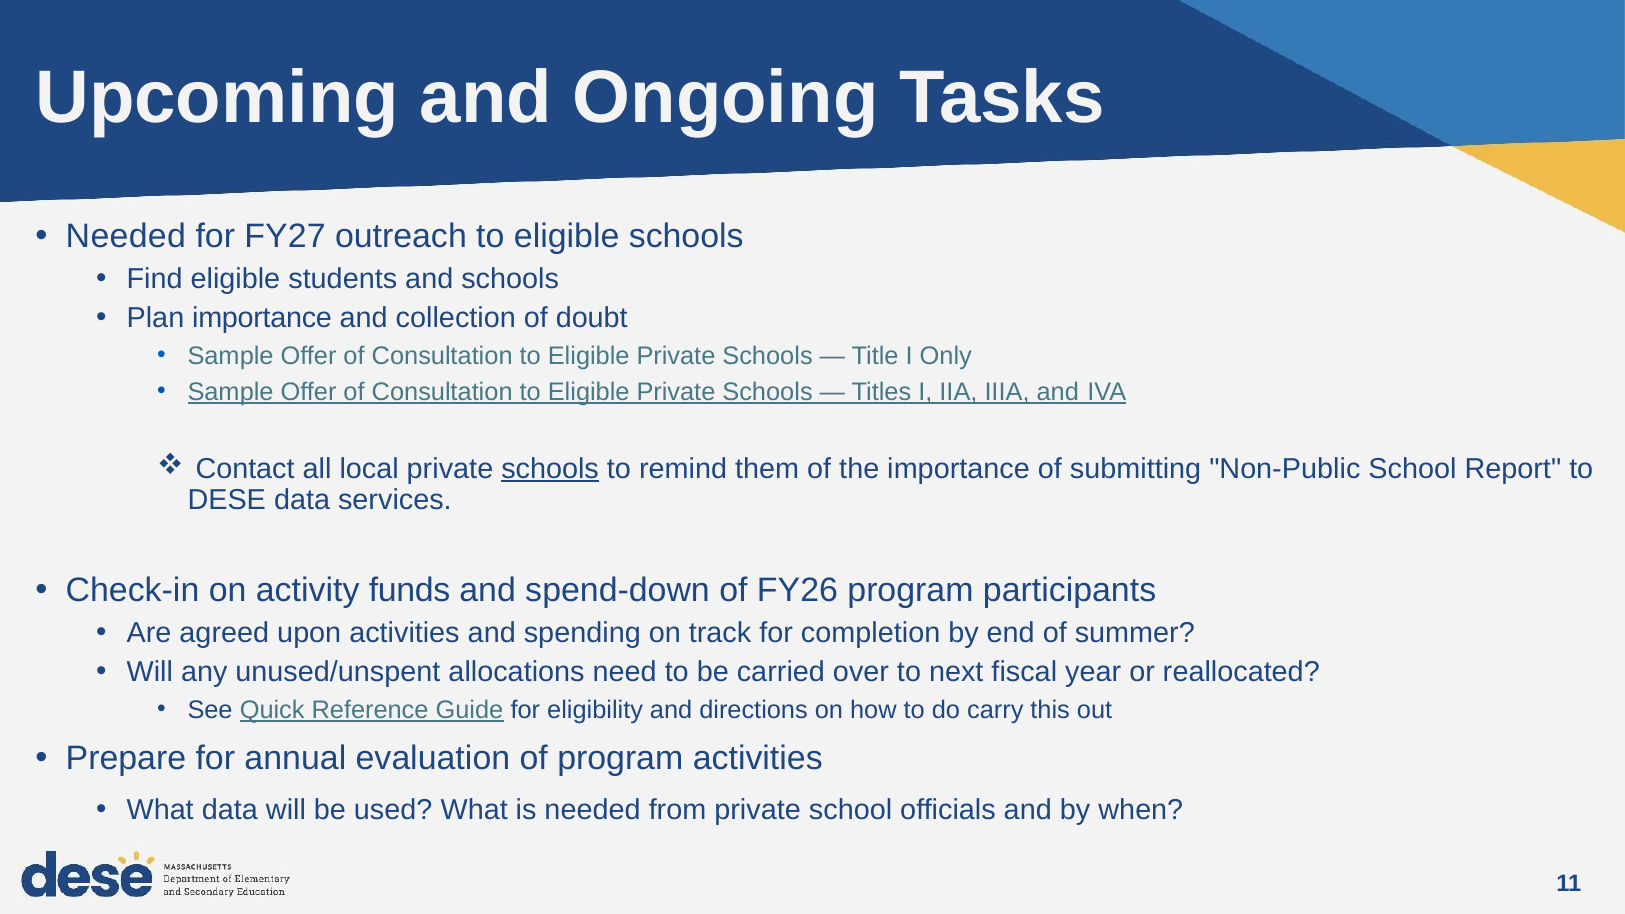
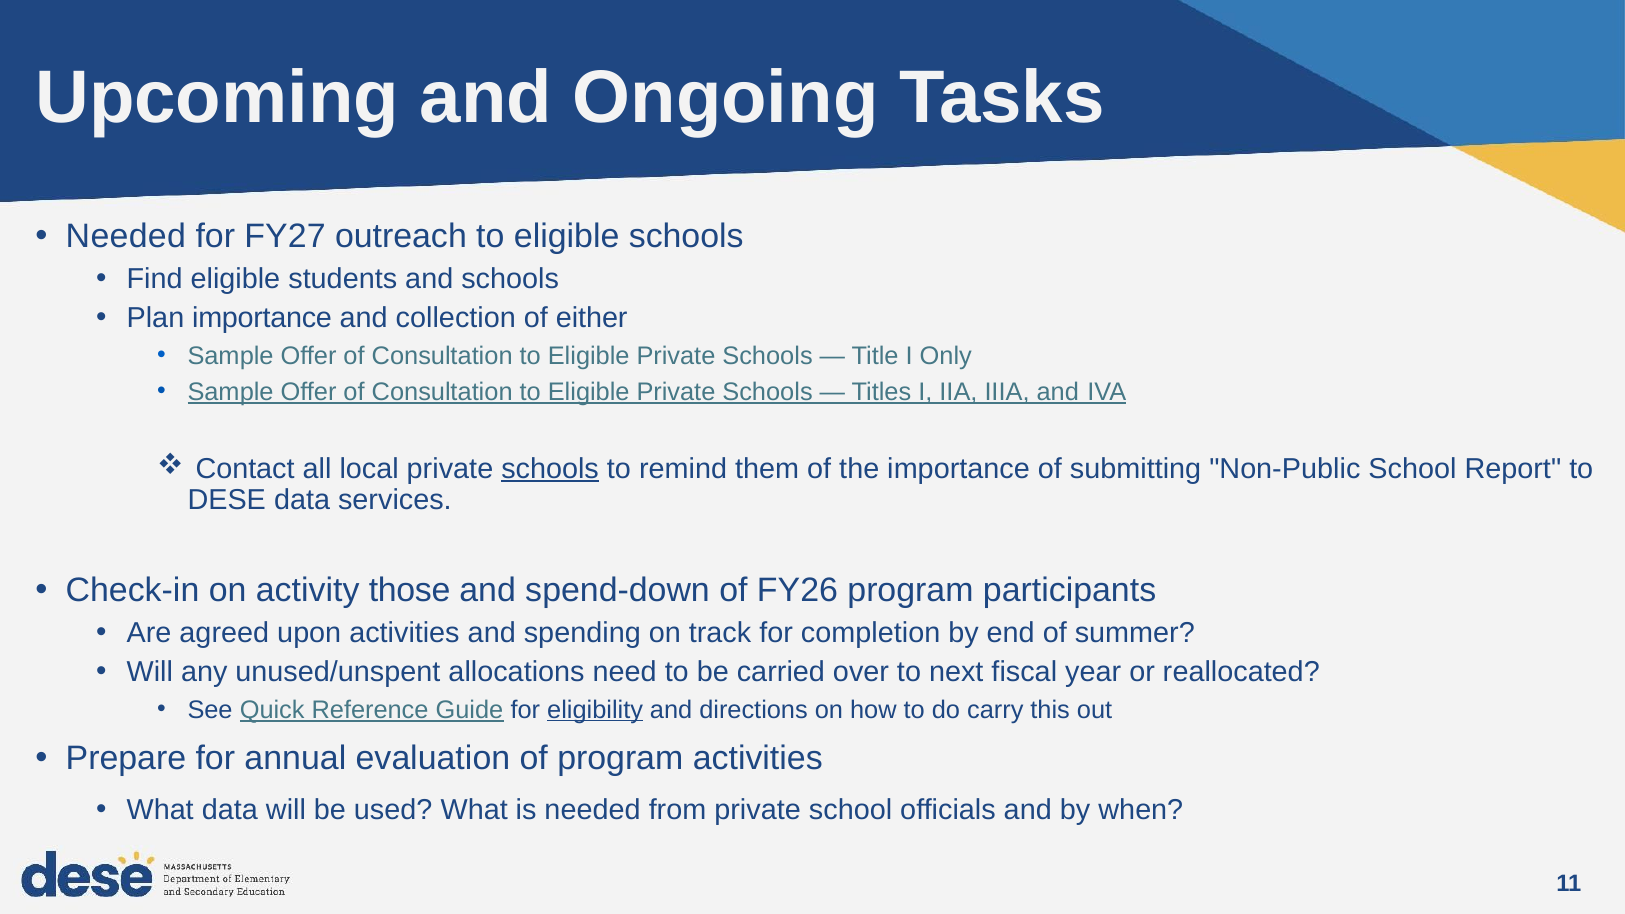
doubt: doubt -> either (592, 318)
funds: funds -> those (410, 590)
eligibility underline: none -> present (595, 710)
